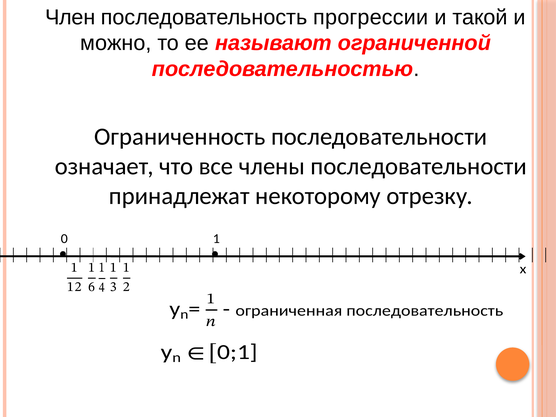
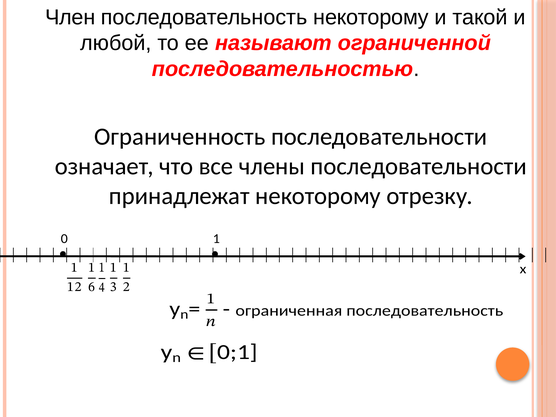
последовательность прогрессии: прогрессии -> некоторому (371, 17)
можно: можно -> любой (116, 43)
